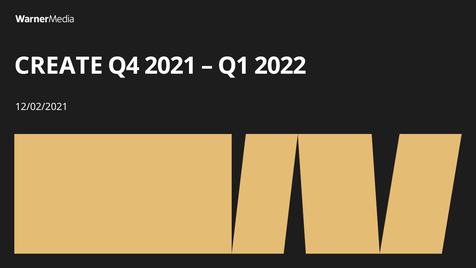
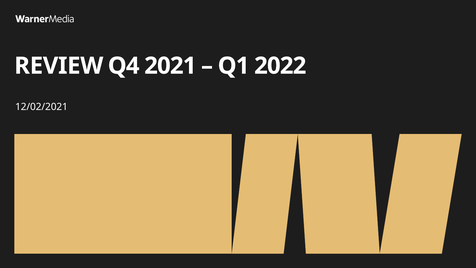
CREATE: CREATE -> REVIEW (59, 66)
